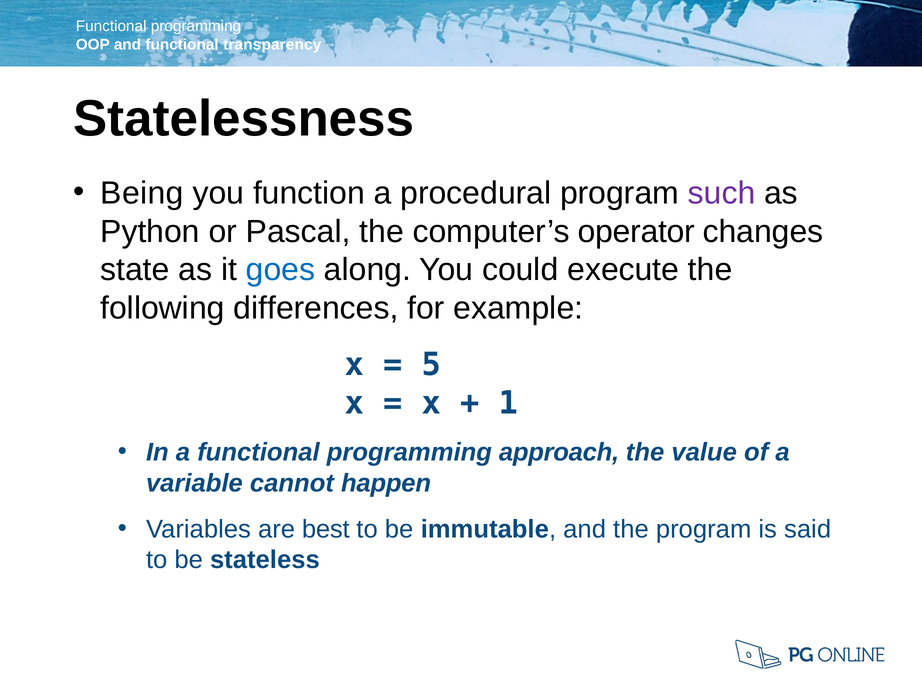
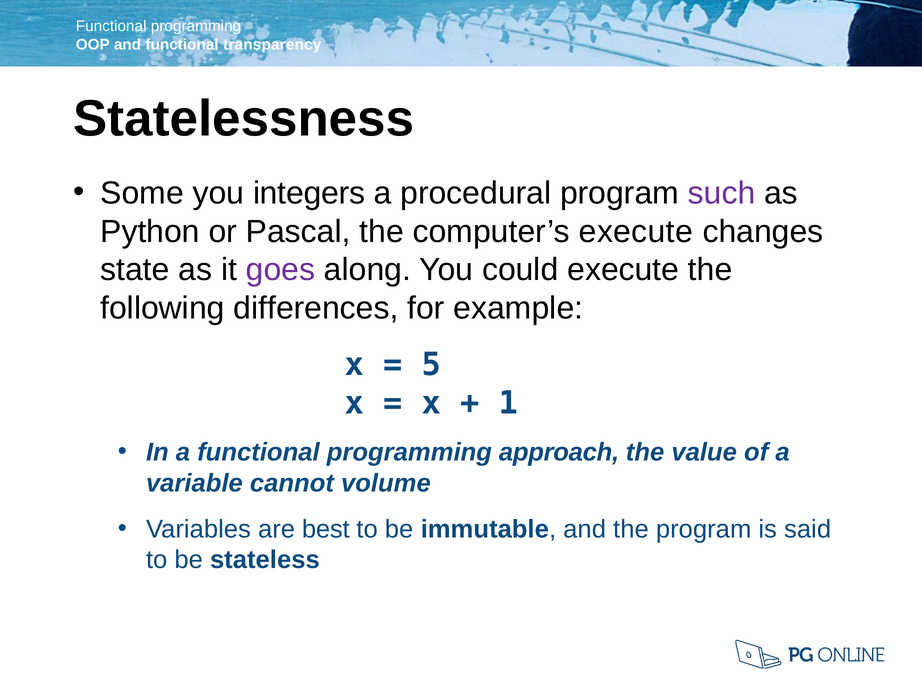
Being: Being -> Some (142, 193)
function: function -> integers (309, 193)
computer’s operator: operator -> execute (636, 232)
goes colour: blue -> purple (280, 270)
happen: happen -> volume (386, 483)
